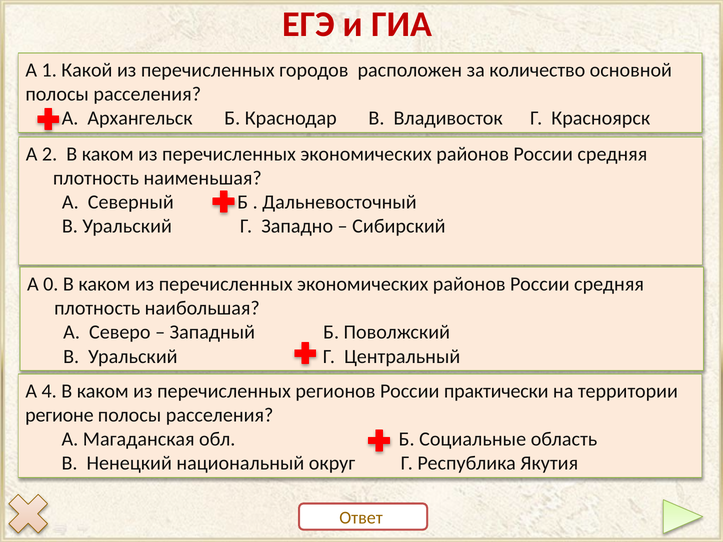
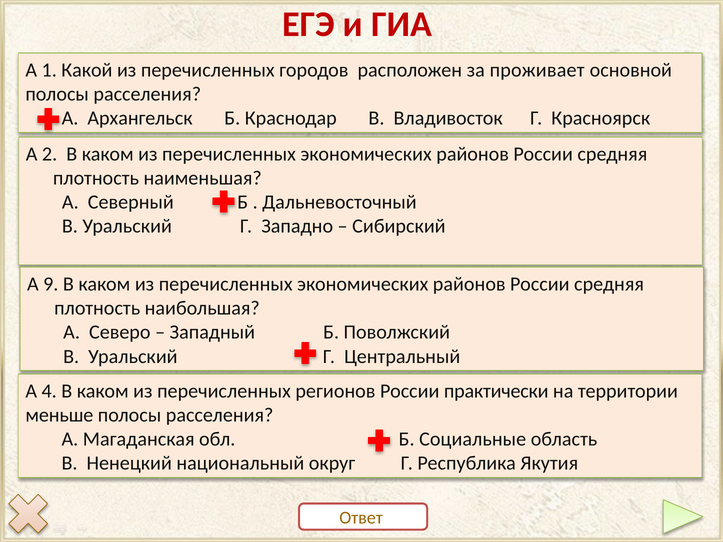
количество: количество -> проживает (537, 70)
0: 0 -> 9 (51, 284)
регионе: регионе -> меньше (59, 415)
